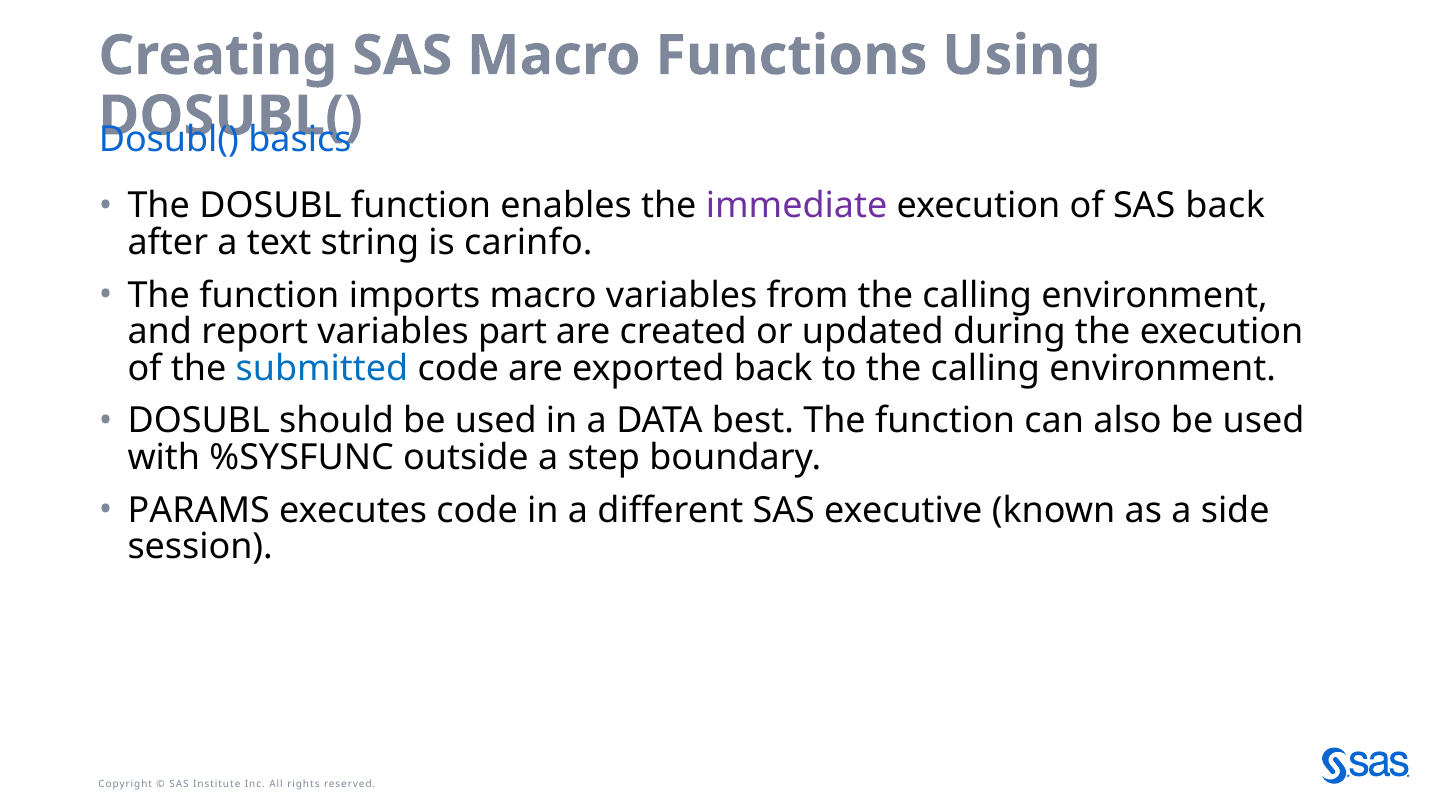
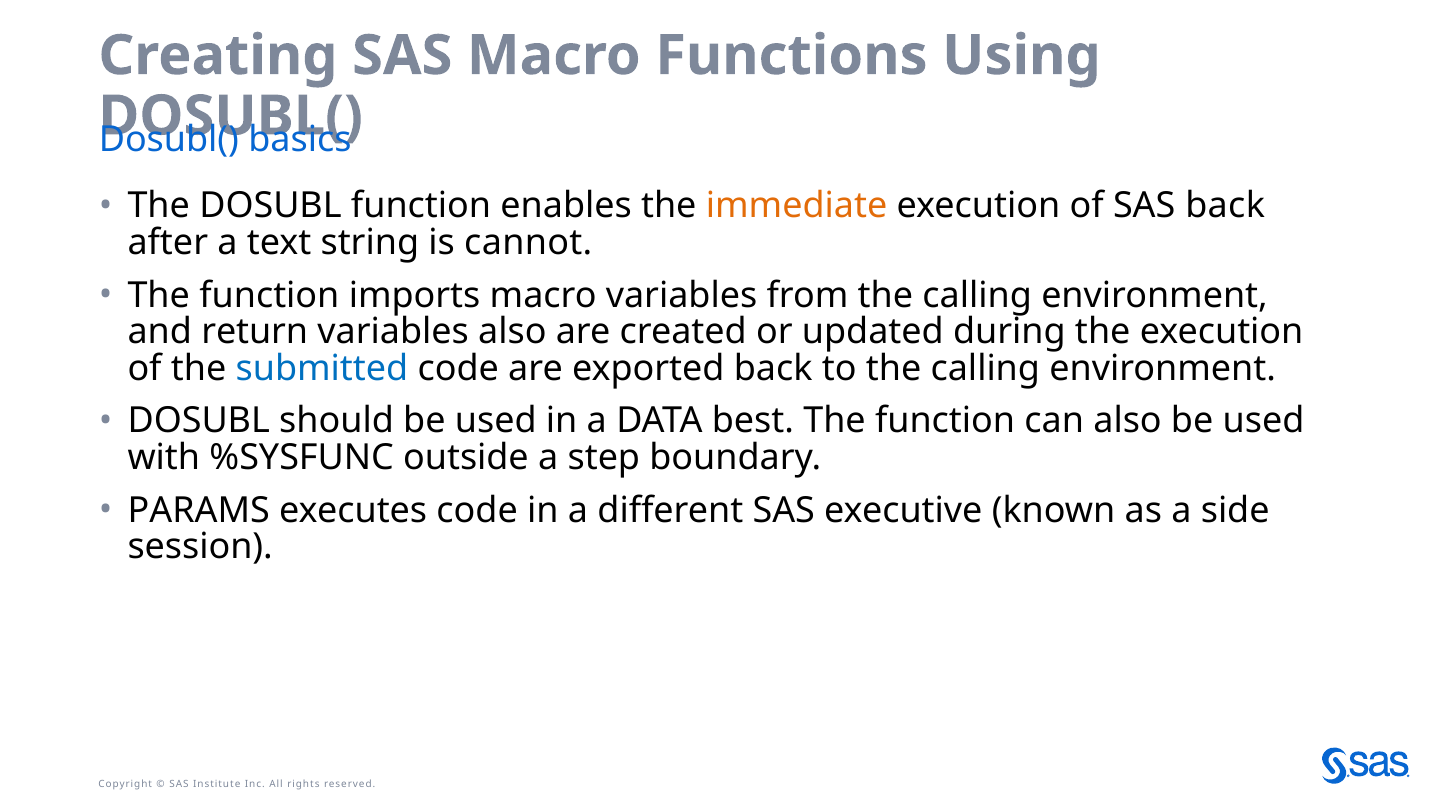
immediate colour: purple -> orange (797, 206)
carinfo: carinfo -> cannot (528, 243)
report: report -> return (255, 332)
variables part: part -> also (512, 332)
